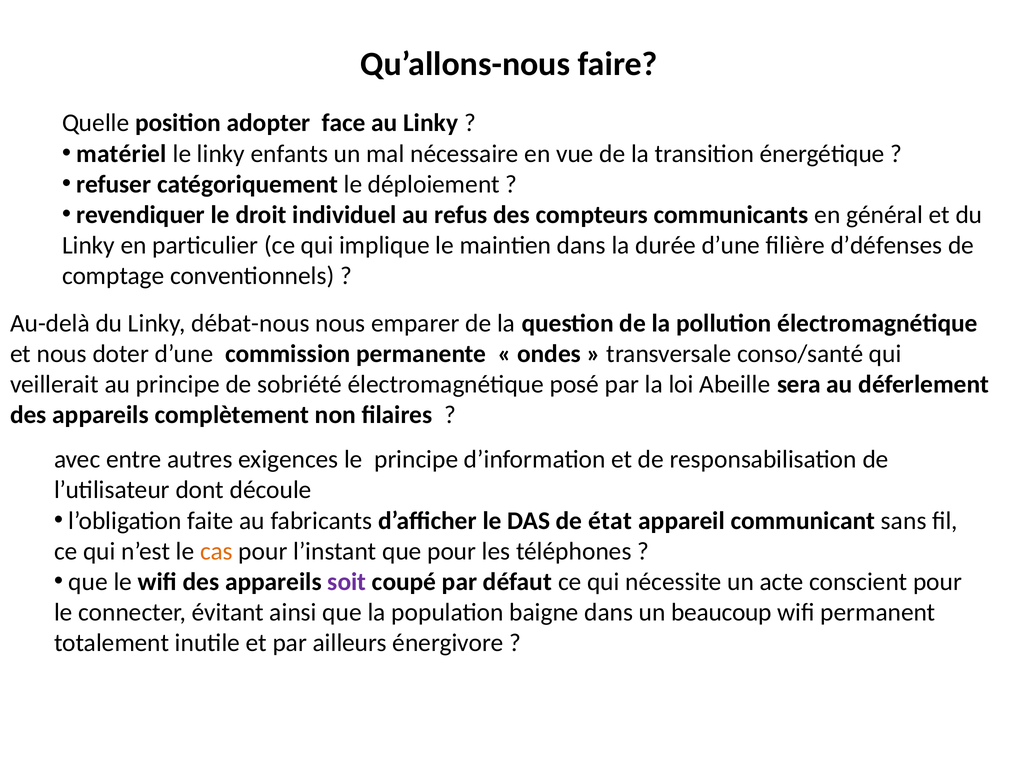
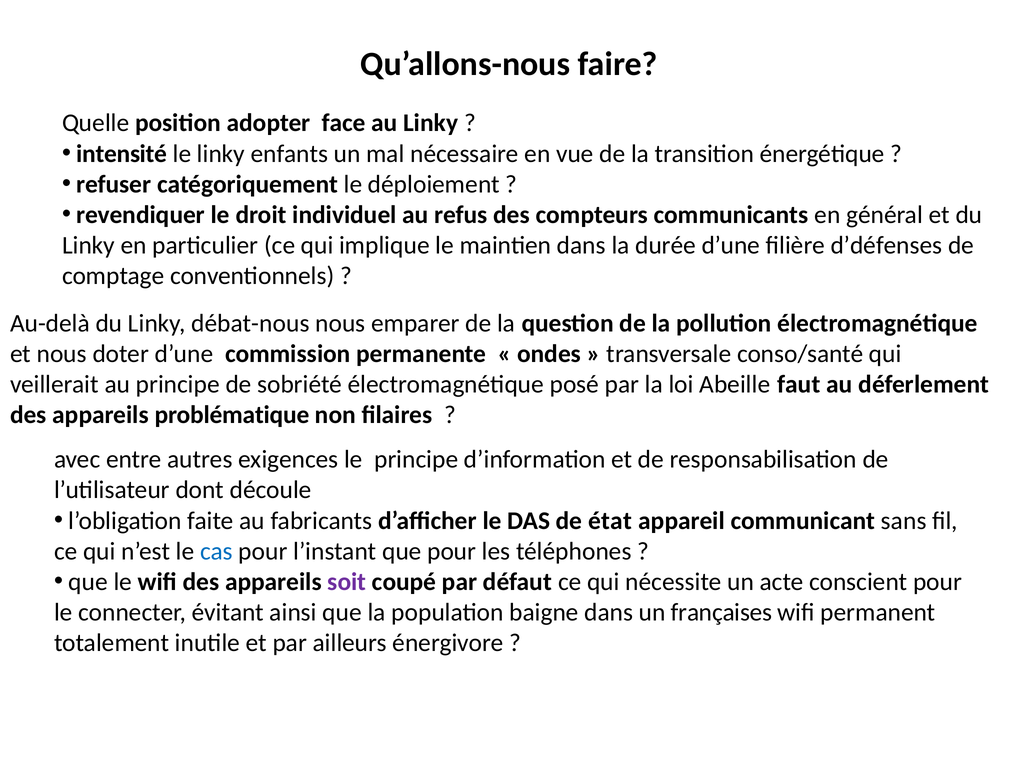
matériel: matériel -> intensité (122, 154)
sera: sera -> faut (799, 385)
complètement: complètement -> problématique (232, 415)
cas colour: orange -> blue (216, 552)
beaucoup: beaucoup -> françaises (721, 613)
